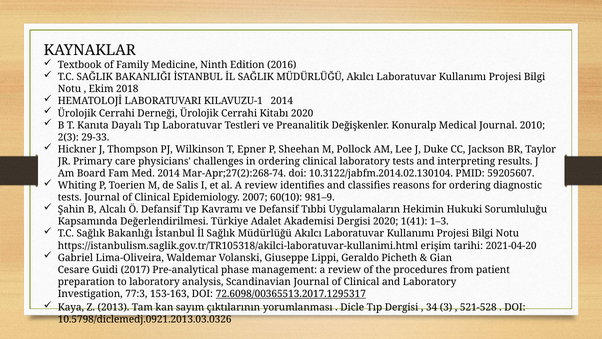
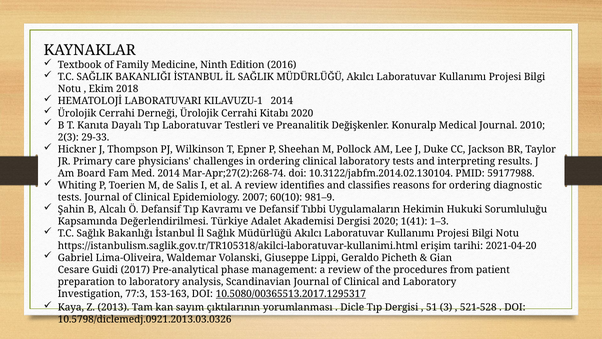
59205607: 59205607 -> 59177988 (511, 173)
72.6098/00365513.2017.1295317: 72.6098/00365513.2017.1295317 -> 10.5080/00365513.2017.1295317 (291, 294)
34: 34 -> 51 (432, 307)
